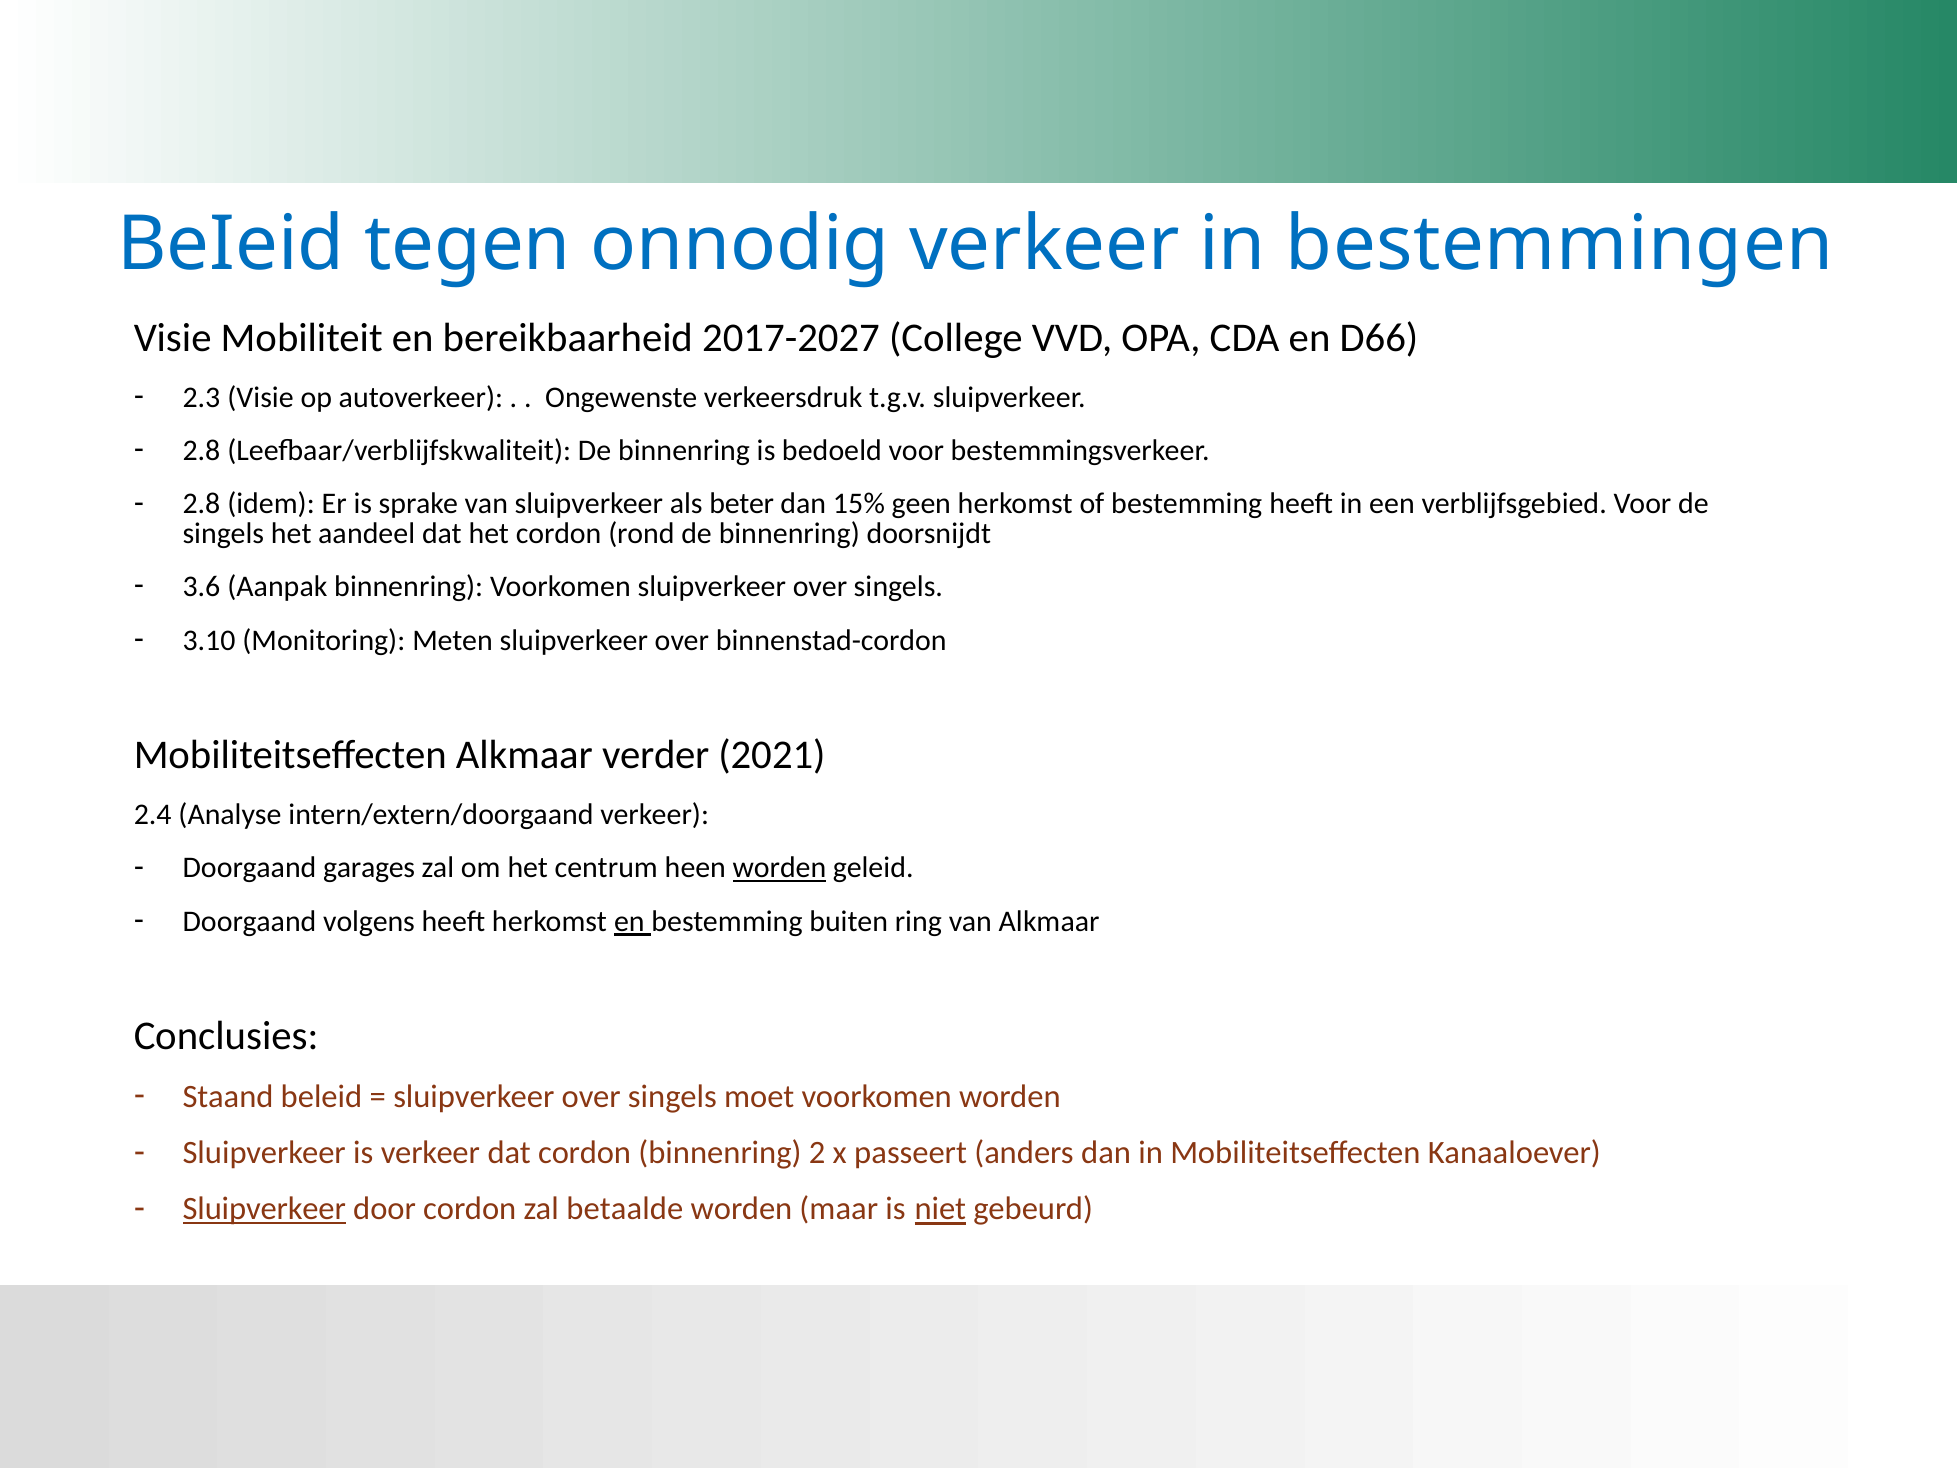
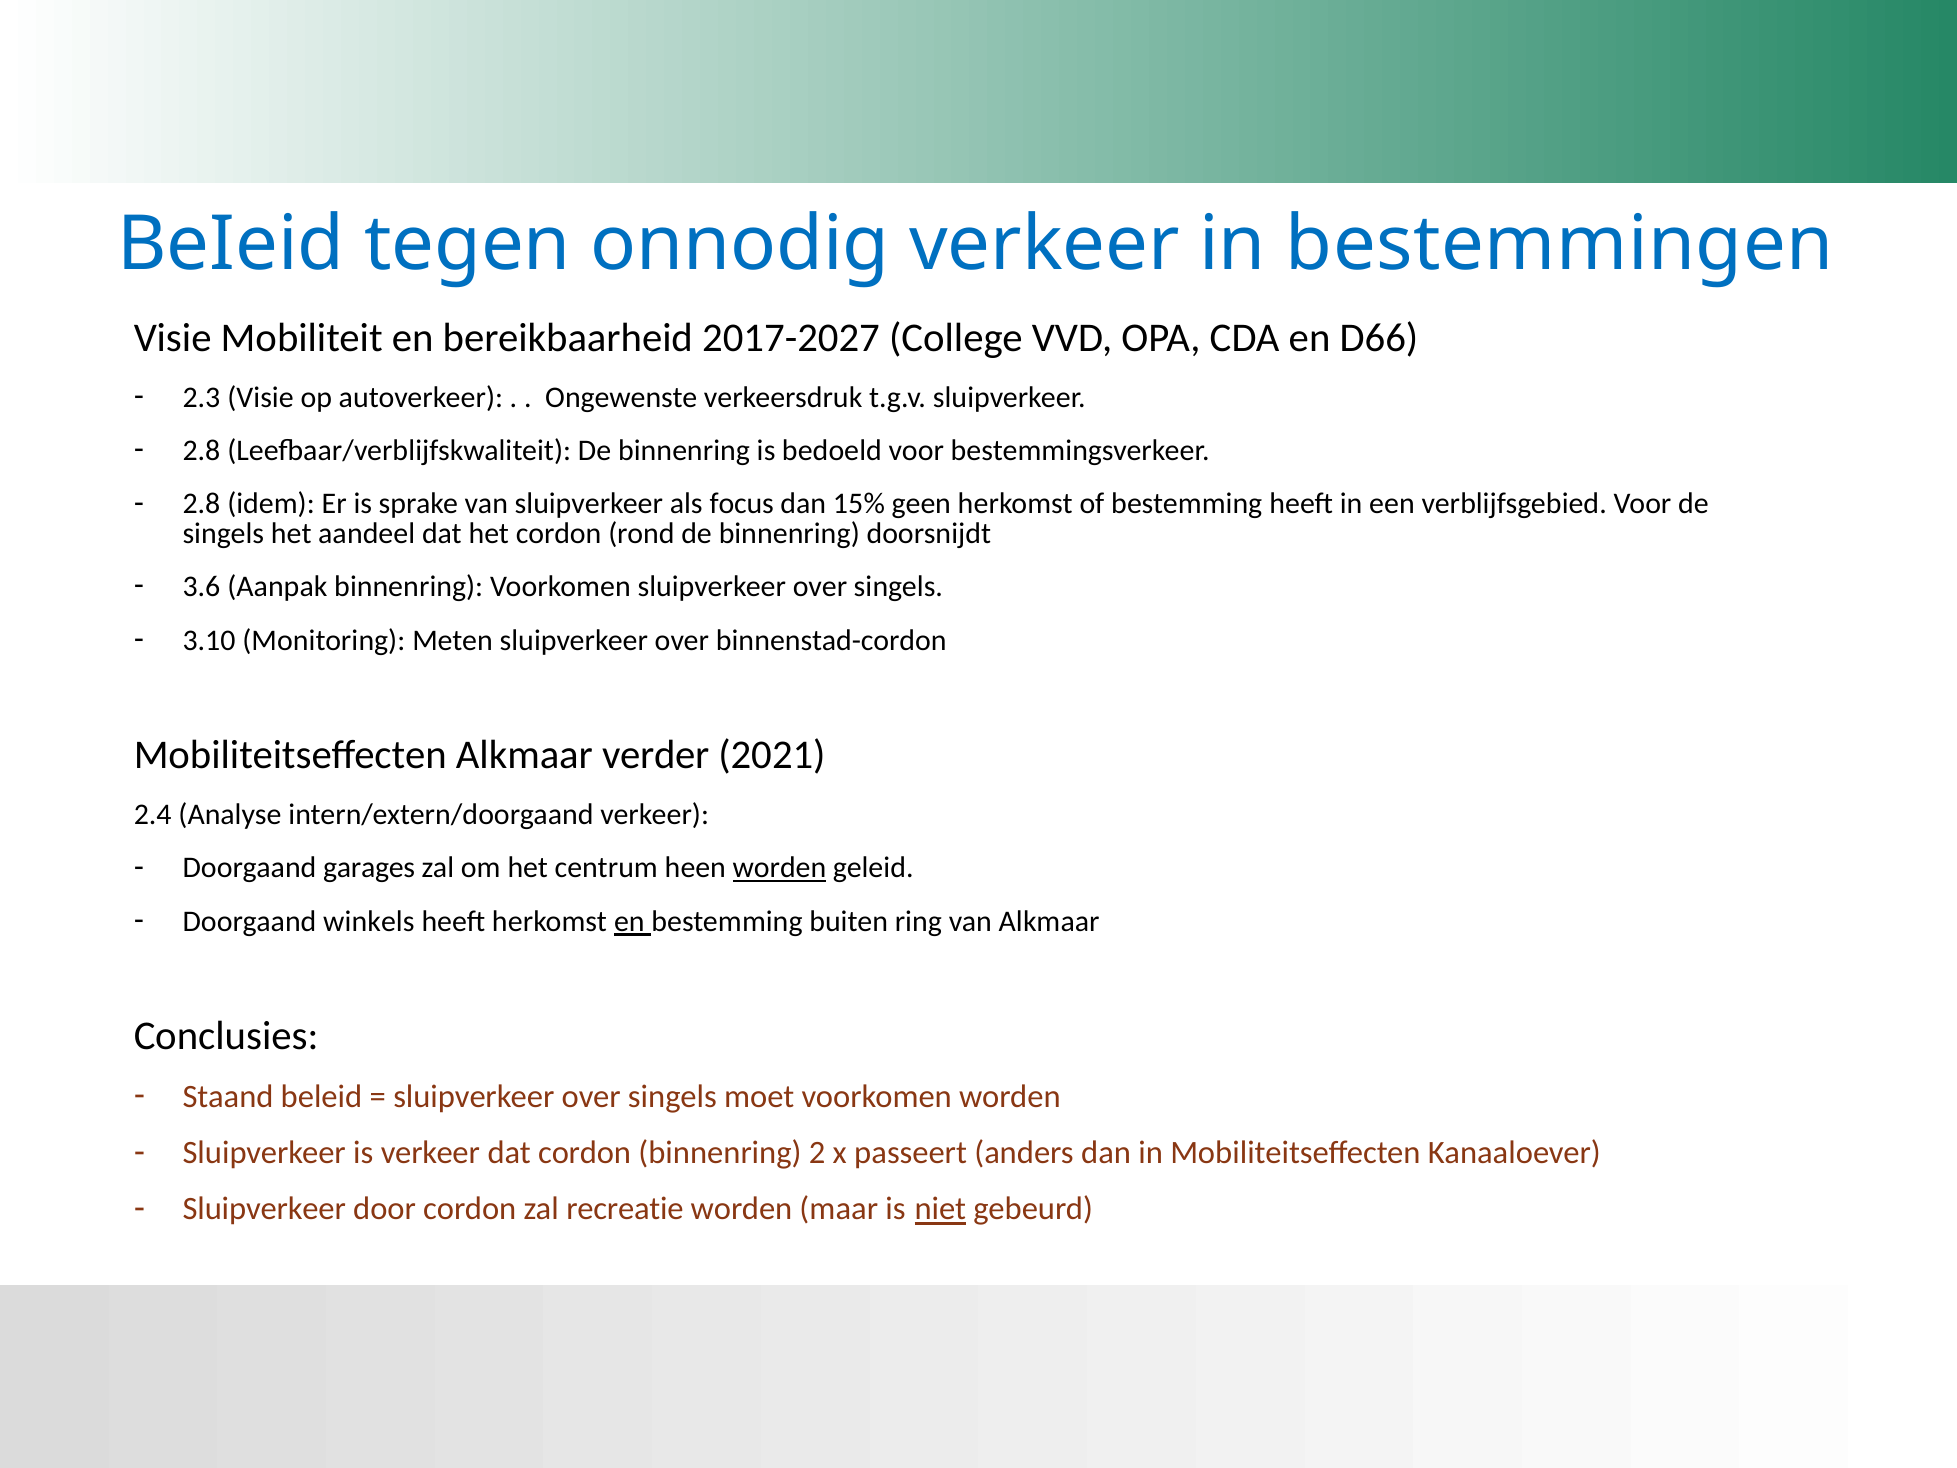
beter: beter -> focus (742, 504)
volgens: volgens -> winkels (369, 921)
Sluipverkeer underline: present -> none (264, 1209)
betaalde: betaalde -> recreatie (625, 1209)
